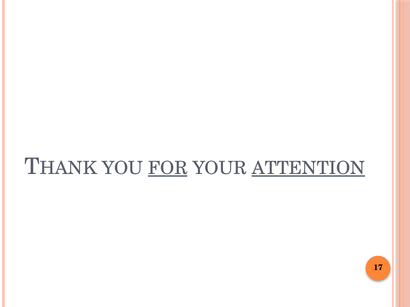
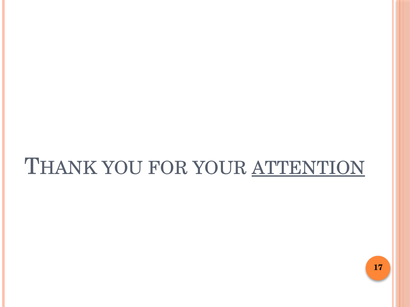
FOR underline: present -> none (168, 168)
